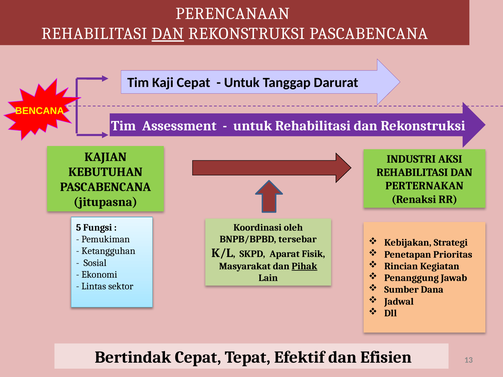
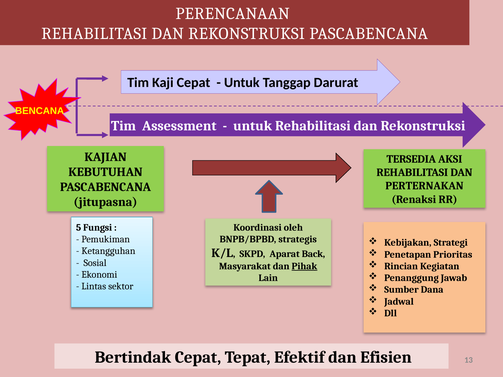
DAN underline: present -> none (168, 34)
INDUSTRI: INDUSTRI -> TERSEDIA (411, 159)
tersebar: tersebar -> strategis (298, 239)
Fisik: Fisik -> Back (313, 254)
